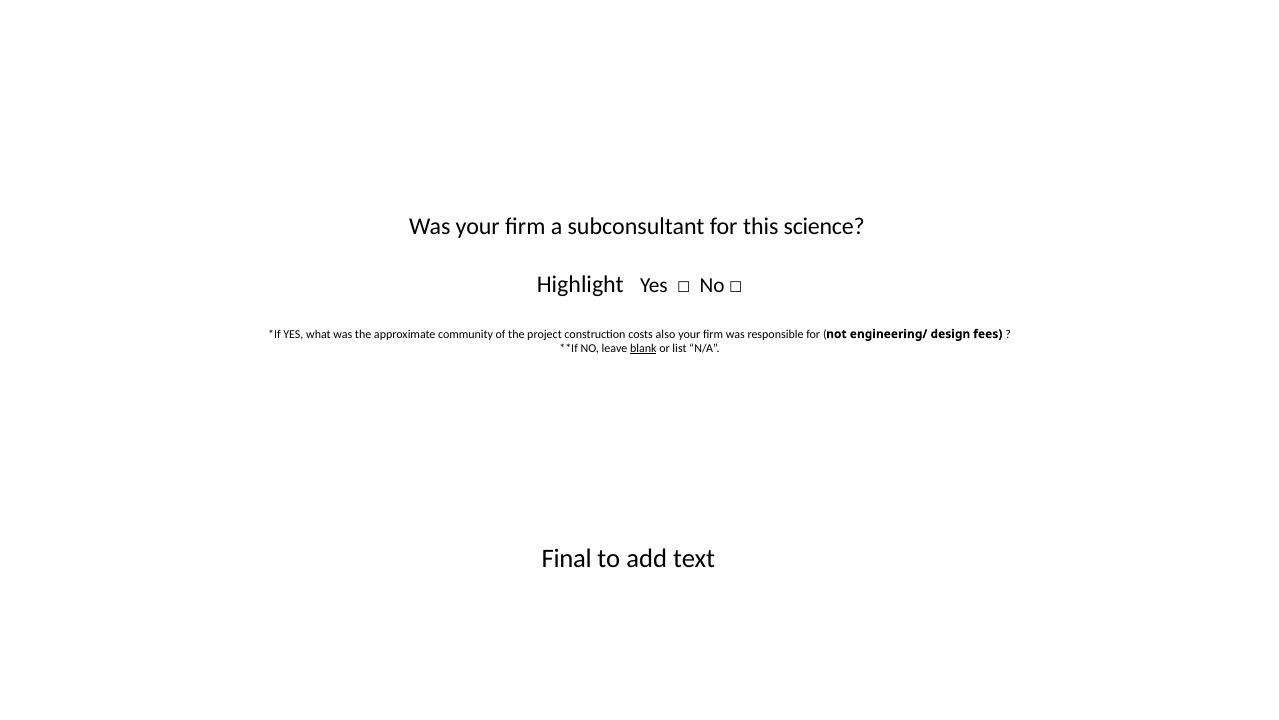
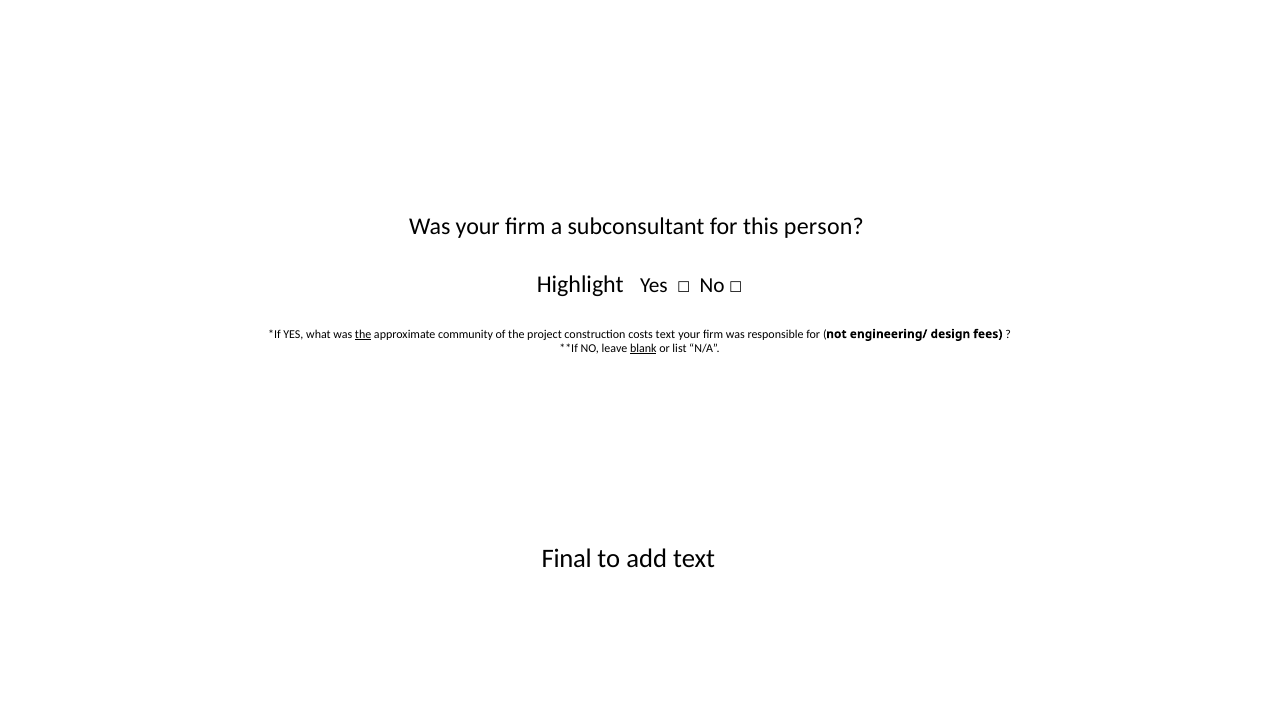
science: science -> person (824, 227)
the underline: none -> present (363, 334)
costs also: also -> text (665, 334)
